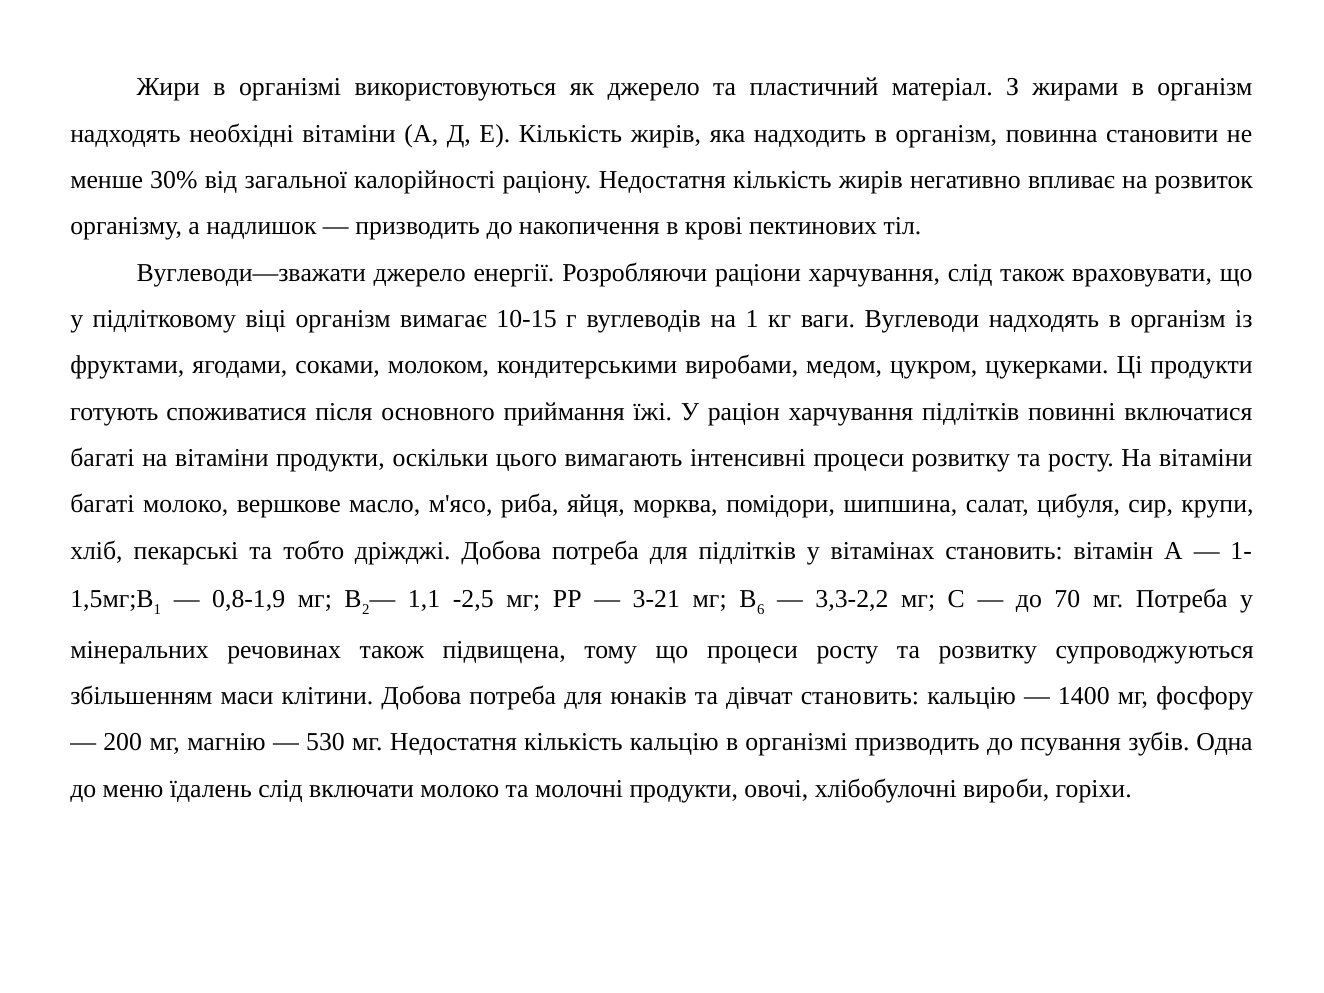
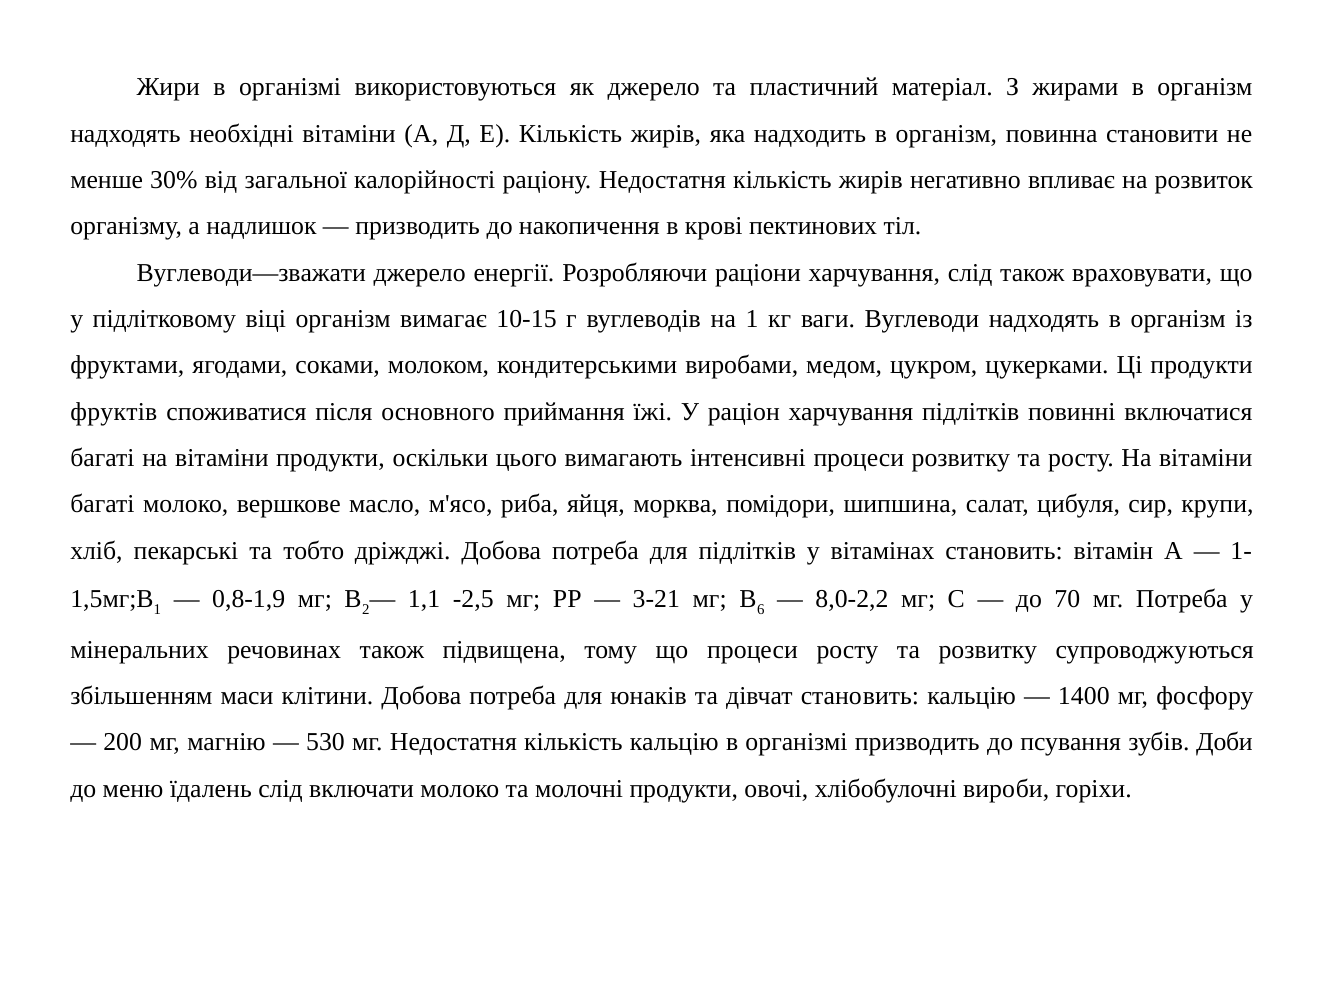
готують: готують -> фруктів (114, 412)
3,3-2,2: 3,3-2,2 -> 8,0-2,2 (852, 599)
Одна: Одна -> Доби (1225, 742)
